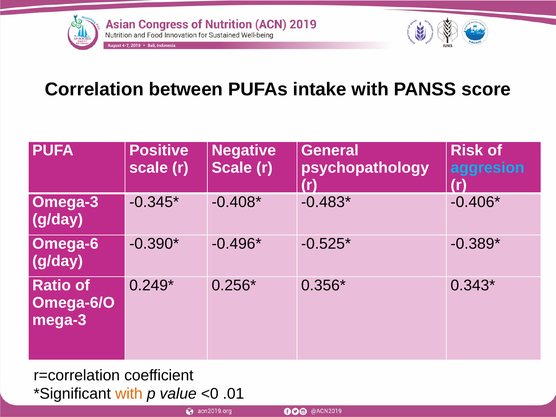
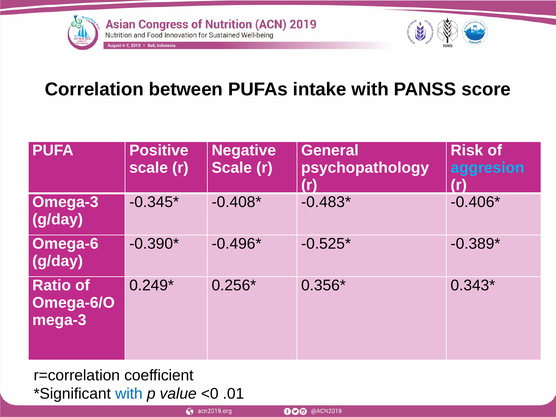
with colour: orange -> blue (129, 394)
